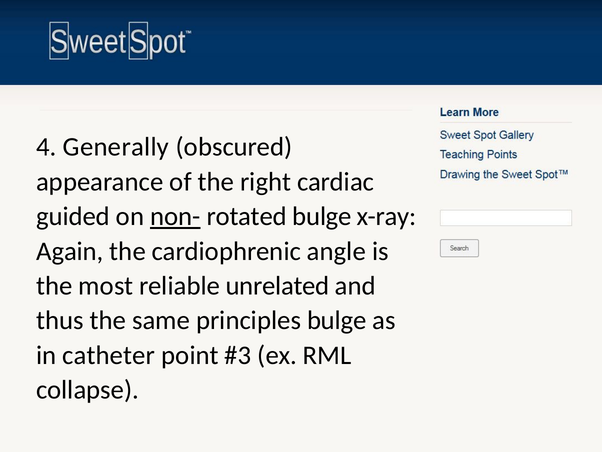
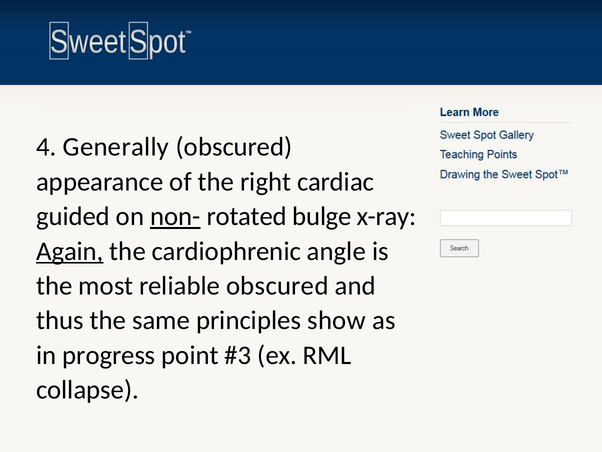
Again underline: none -> present (70, 251)
reliable unrelated: unrelated -> obscured (277, 286)
principles bulge: bulge -> show (337, 320)
catheter: catheter -> progress (109, 355)
